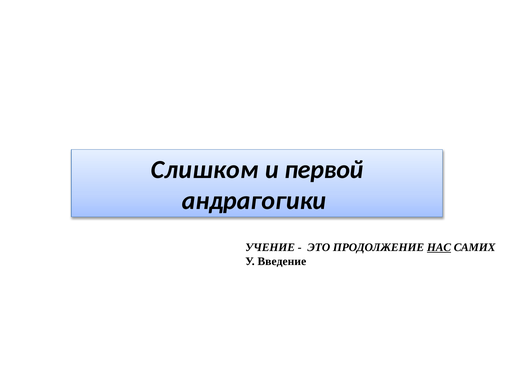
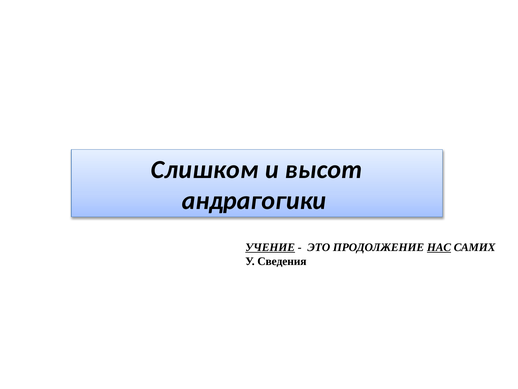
первой: первой -> высот (324, 169)
УЧЕНИЕ underline: none -> present (270, 247)
Введение: Введение -> Сведения (282, 261)
